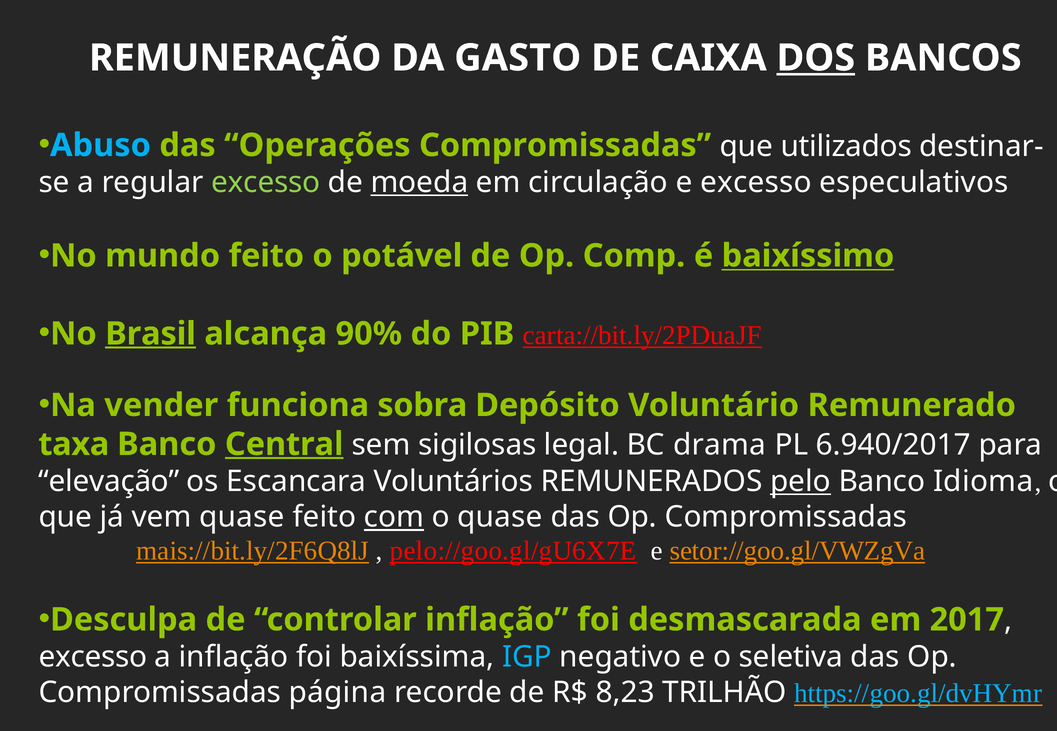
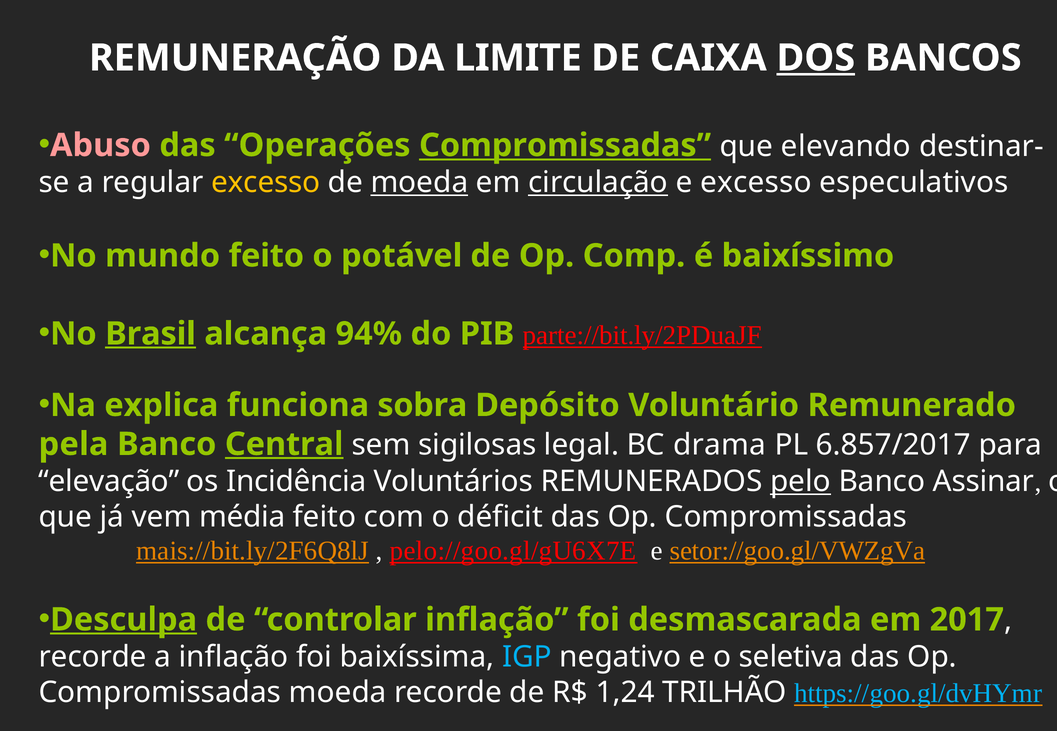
GASTO: GASTO -> LIMITE (518, 58)
Abuso colour: light blue -> pink (100, 145)
Compromissadas underline: none -> present (565, 145)
utilizados: utilizados -> elevando (846, 146)
excesso colour: light green -> yellow (266, 183)
circulação underline: none -> present (598, 183)
baixíssimo underline: present -> none (808, 256)
90%: 90% -> 94% (369, 334)
carta://bit.ly/2PDuaJF: carta://bit.ly/2PDuaJF -> parte://bit.ly/2PDuaJF (642, 336)
vender: vender -> explica (161, 406)
taxa: taxa -> pela (74, 445)
6.940/2017: 6.940/2017 -> 6.857/2017 (893, 446)
Escancara: Escancara -> Incidência (296, 482)
Idioma: Idioma -> Assinar (983, 482)
vem quase: quase -> média (242, 518)
com underline: present -> none (394, 518)
o quase: quase -> déficit (500, 518)
Desculpa underline: none -> present (124, 620)
excesso: excesso -> recorde (93, 658)
Compromissadas página: página -> moeda (338, 693)
8,23: 8,23 -> 1,24 (625, 693)
